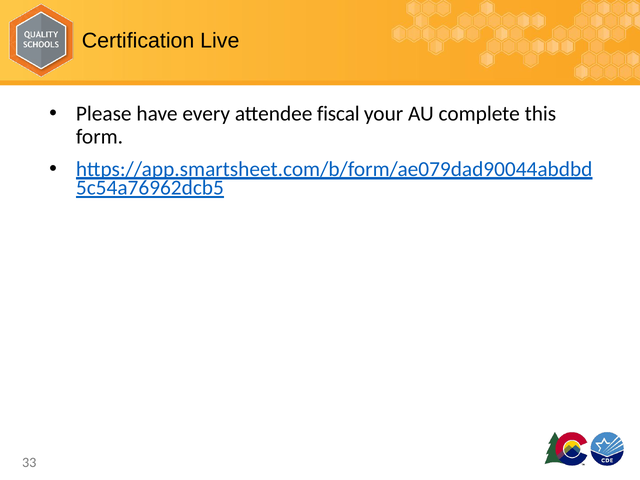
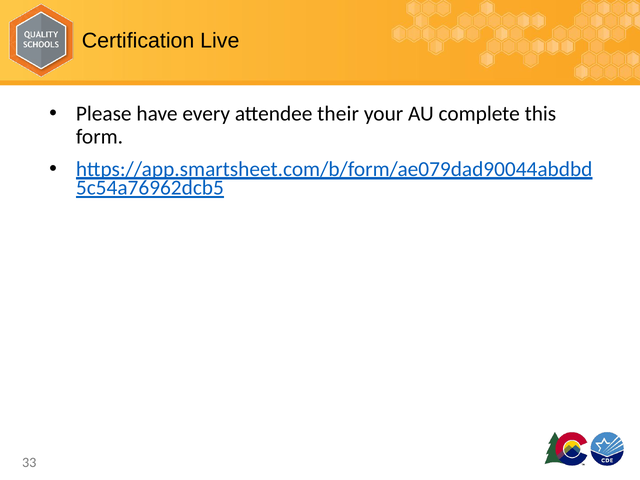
fiscal: fiscal -> their (338, 114)
